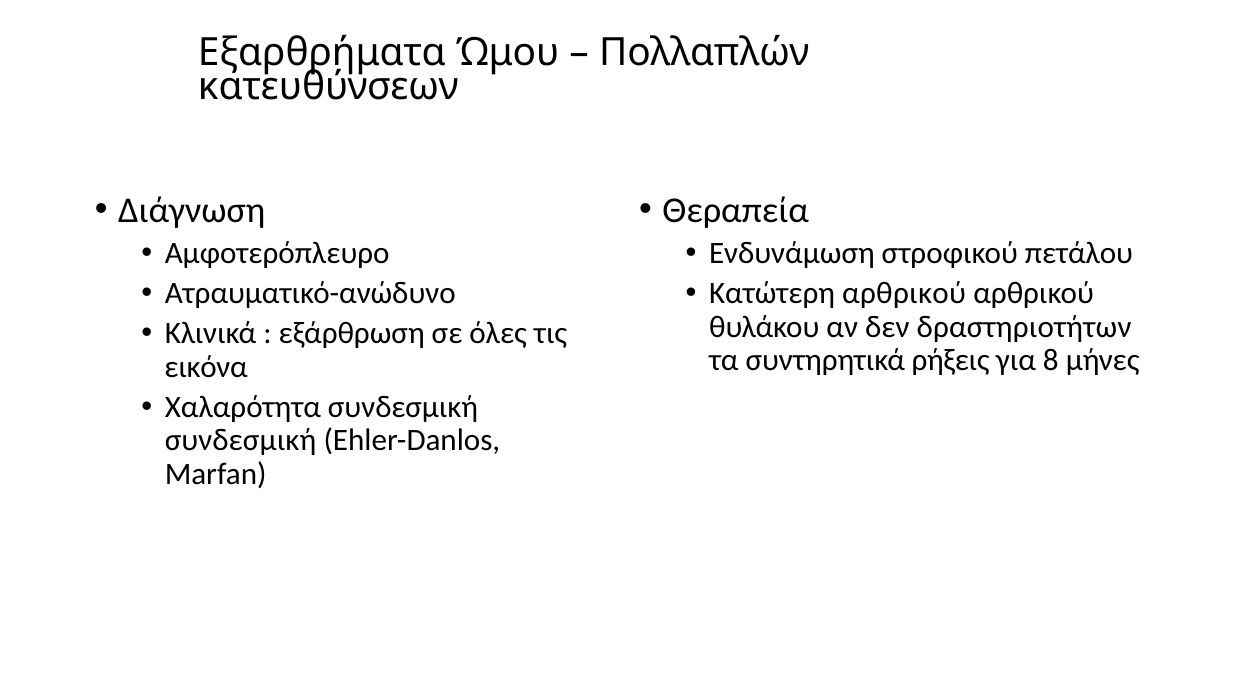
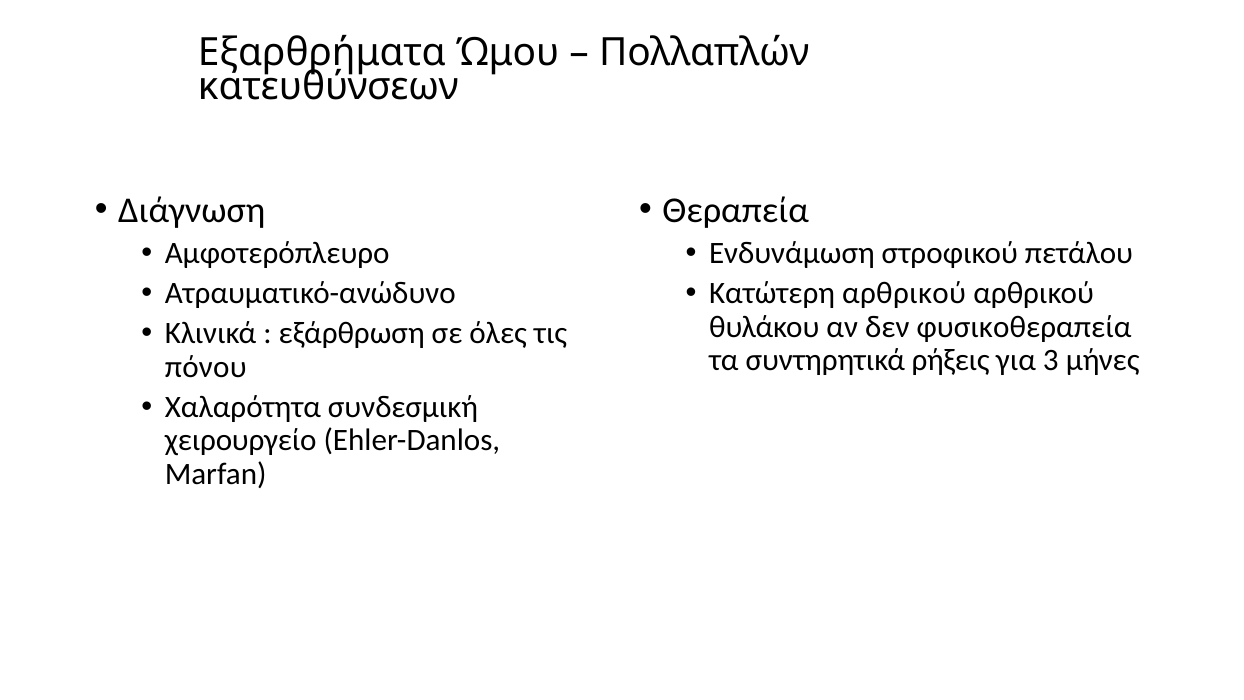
δραστηριοτήτων: δραστηριοτήτων -> φυσικοθεραπεία (1024, 327)
8: 8 -> 3 (1051, 360)
εικόνα: εικόνα -> πόνου (206, 367)
συνδεσμική: συνδεσμική -> χειρουργείο (241, 440)
